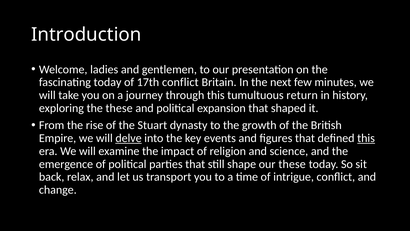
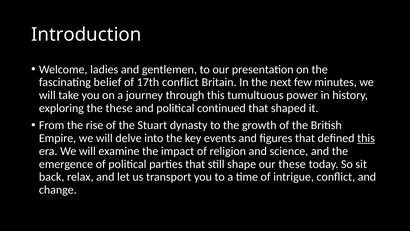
fascinating today: today -> belief (107, 82)
return: return -> power (302, 95)
expansion: expansion -> continued (221, 108)
delve underline: present -> none (129, 138)
